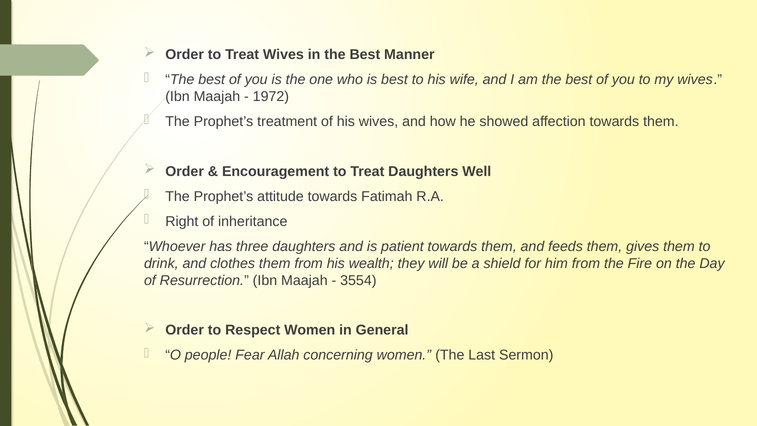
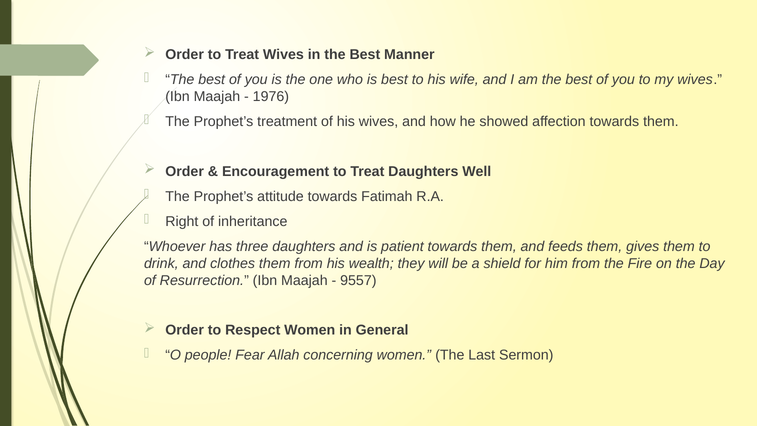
1972: 1972 -> 1976 (271, 97)
3554: 3554 -> 9557 (358, 280)
